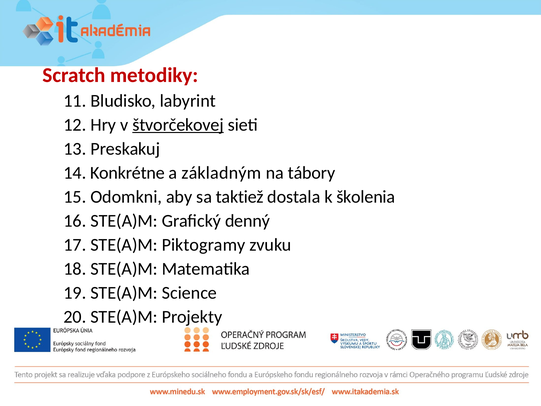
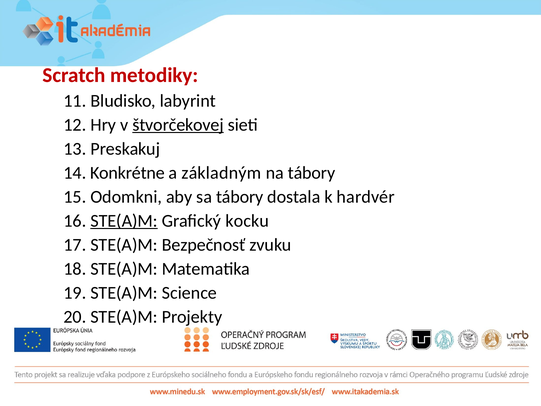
sa taktiež: taktiež -> tábory (240, 197)
školenia: školenia -> hardvér (366, 197)
STE(A)M underline: none -> present (124, 221)
denný: denný -> kocku (247, 221)
Piktogramy: Piktogramy -> Bezpečnosť (204, 245)
